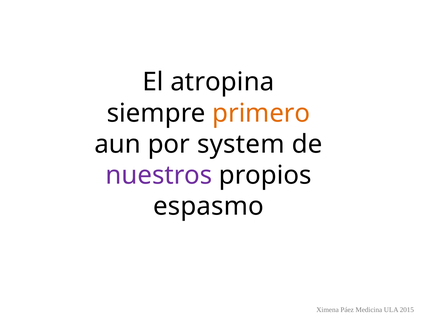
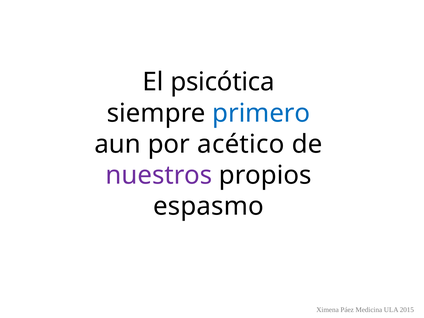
atropina: atropina -> psicótica (223, 82)
primero colour: orange -> blue (261, 113)
system: system -> acético (241, 144)
